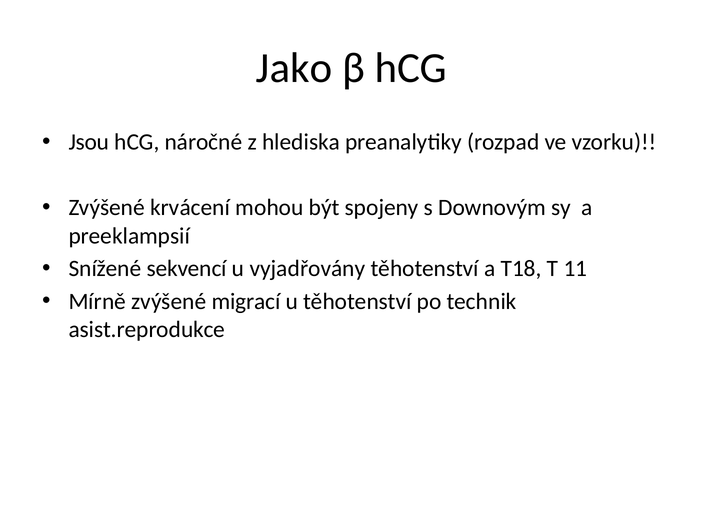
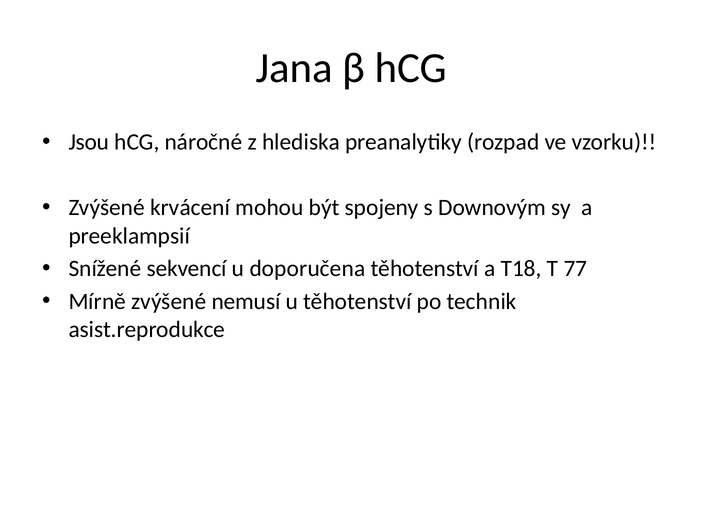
Jako: Jako -> Jana (294, 68)
vyjadřovány: vyjadřovány -> doporučena (307, 269)
11: 11 -> 77 (575, 269)
migrací: migrací -> nemusí (246, 302)
